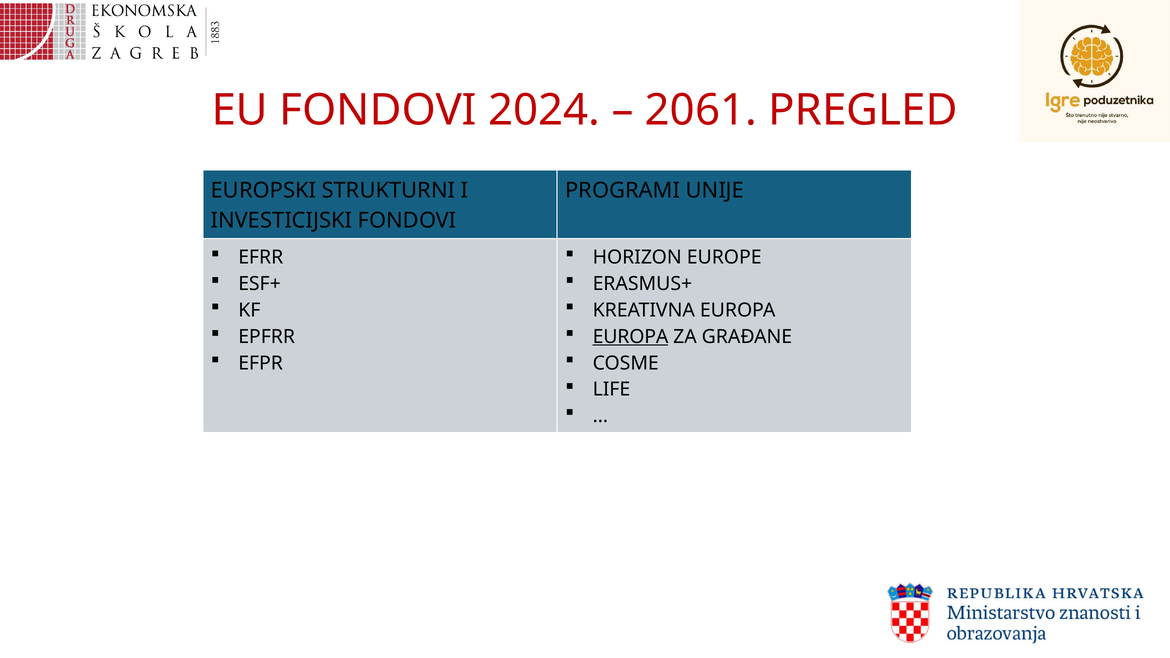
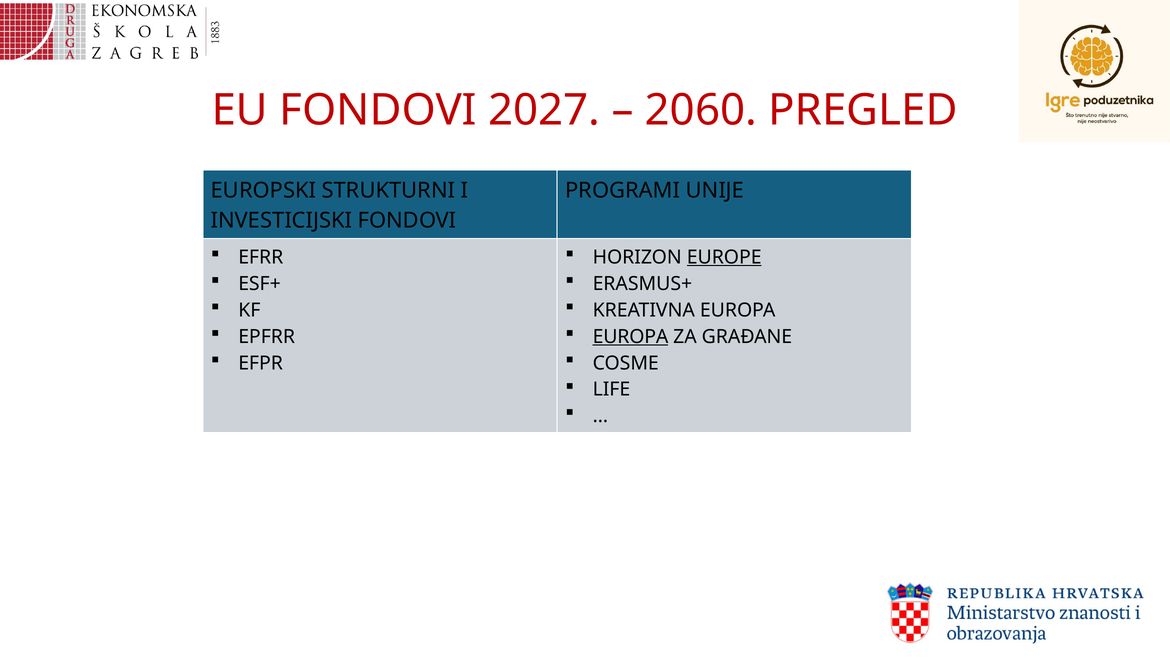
2024: 2024 -> 2027 (544, 110)
2061: 2061 -> 2060 (701, 110)
EUROPE underline: none -> present (724, 257)
